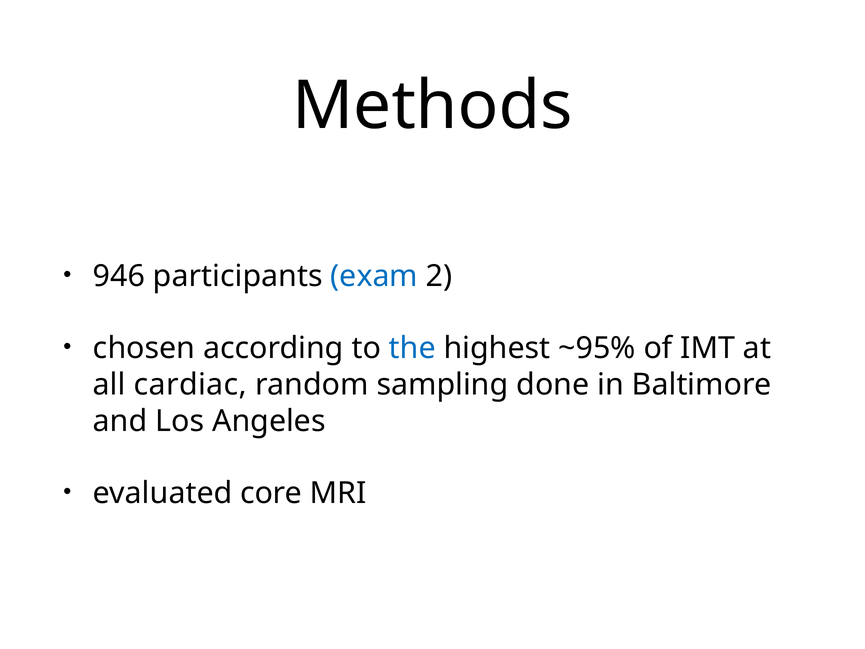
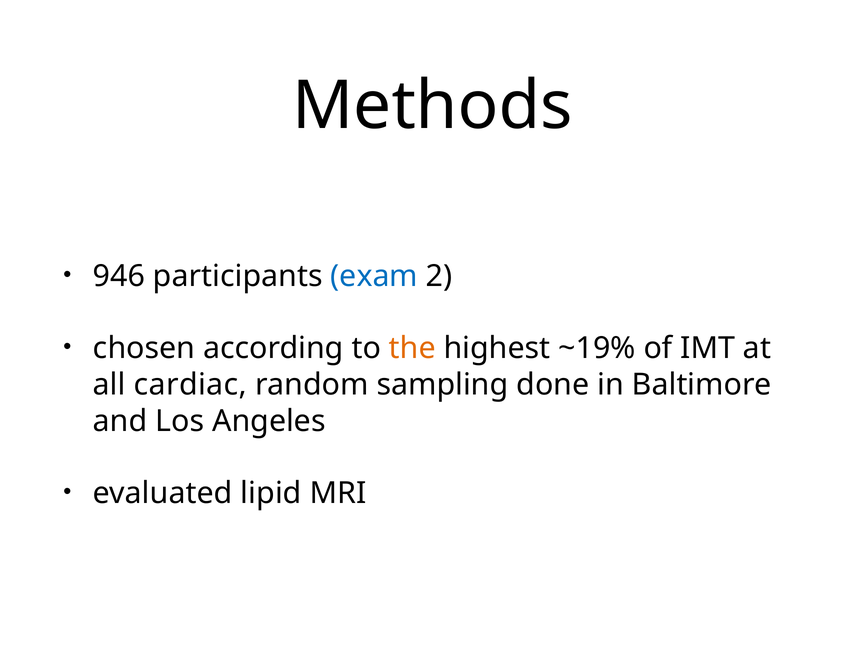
the colour: blue -> orange (412, 348)
~95%: ~95% -> ~19% (597, 348)
core: core -> lipid (271, 493)
